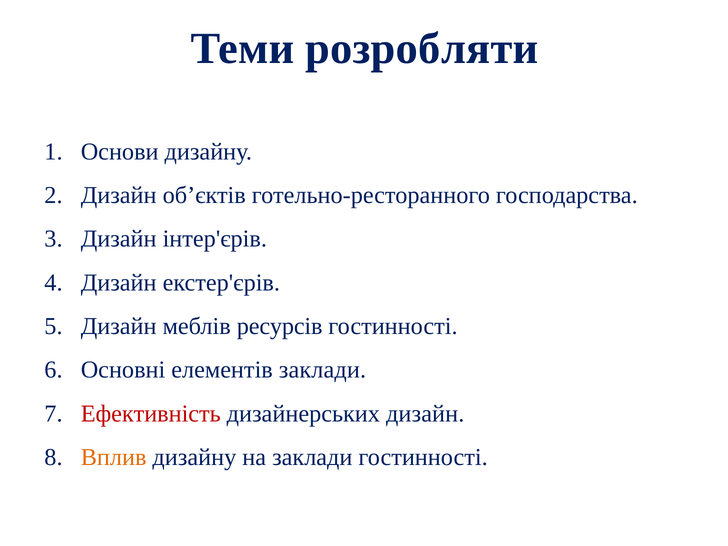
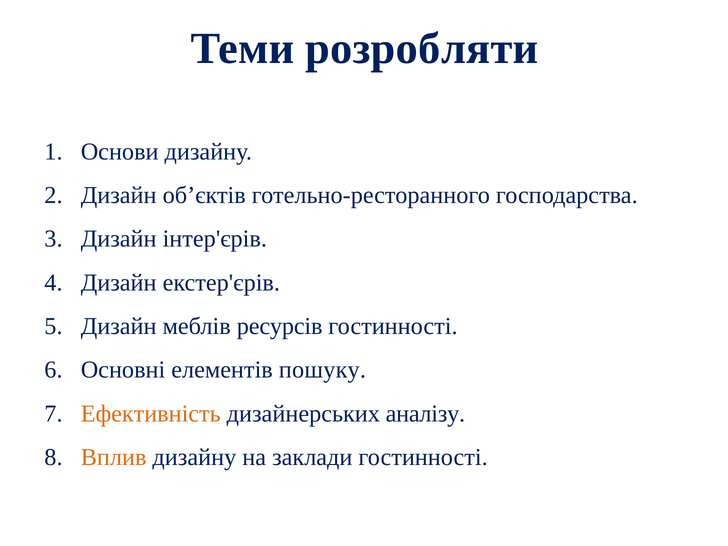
елементів заклади: заклади -> пошуку (322, 370)
Ефективність colour: red -> orange (151, 414)
дизайнерських дизайн: дизайн -> аналізу (425, 414)
